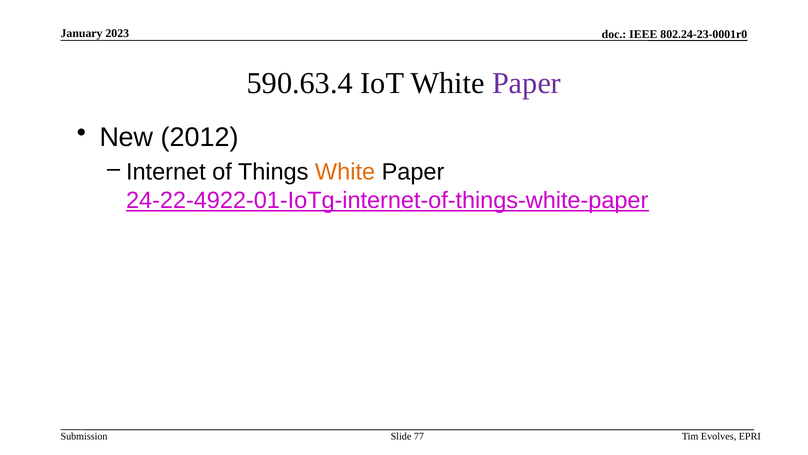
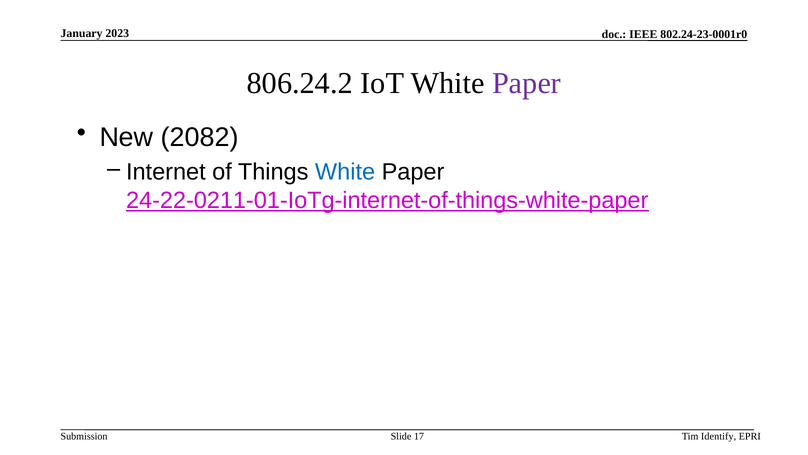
590.63.4: 590.63.4 -> 806.24.2 (300, 83)
2012: 2012 -> 2082 (200, 137)
White colour: orange -> blue (345, 172)
24-22-4922-01-IoTg-internet-of-things-white-paper: 24-22-4922-01-IoTg-internet-of-things-white-paper -> 24-22-0211-01-IoTg-internet-of-things-white-paper (387, 200)
77: 77 -> 17 (419, 436)
Evolves: Evolves -> Identify (719, 436)
